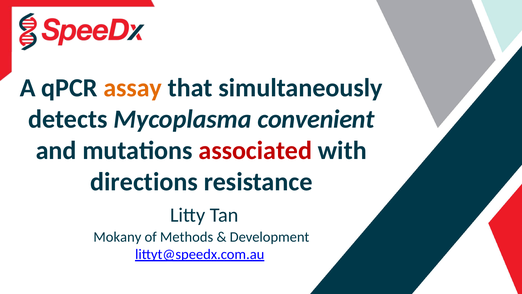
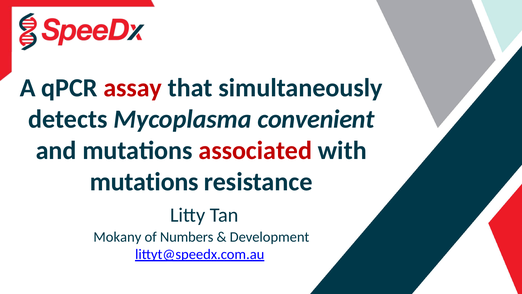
assay colour: orange -> red (133, 88)
directions: directions -> mutations (144, 182)
Methods: Methods -> Numbers (187, 237)
